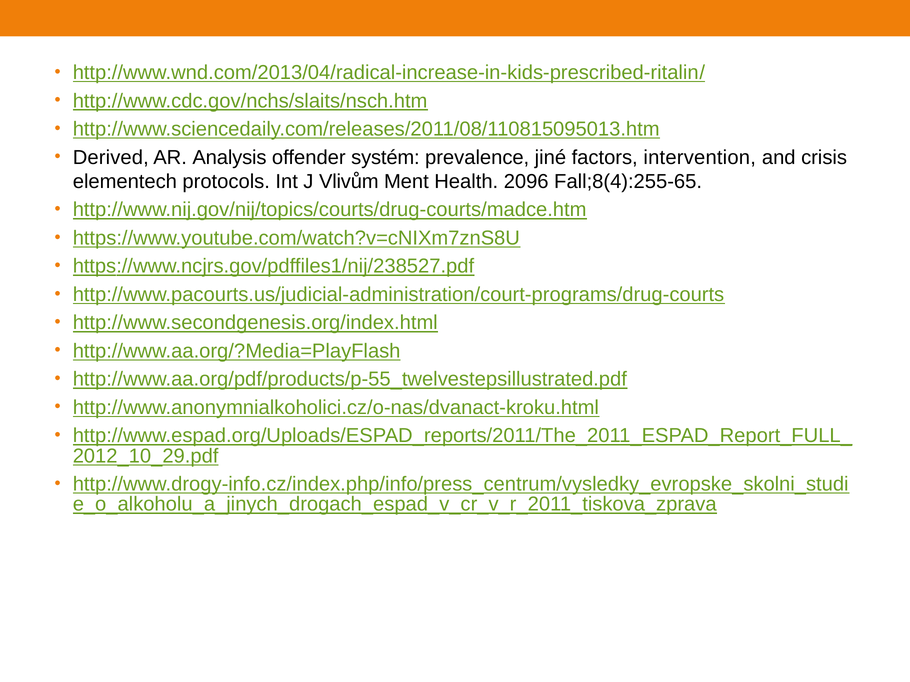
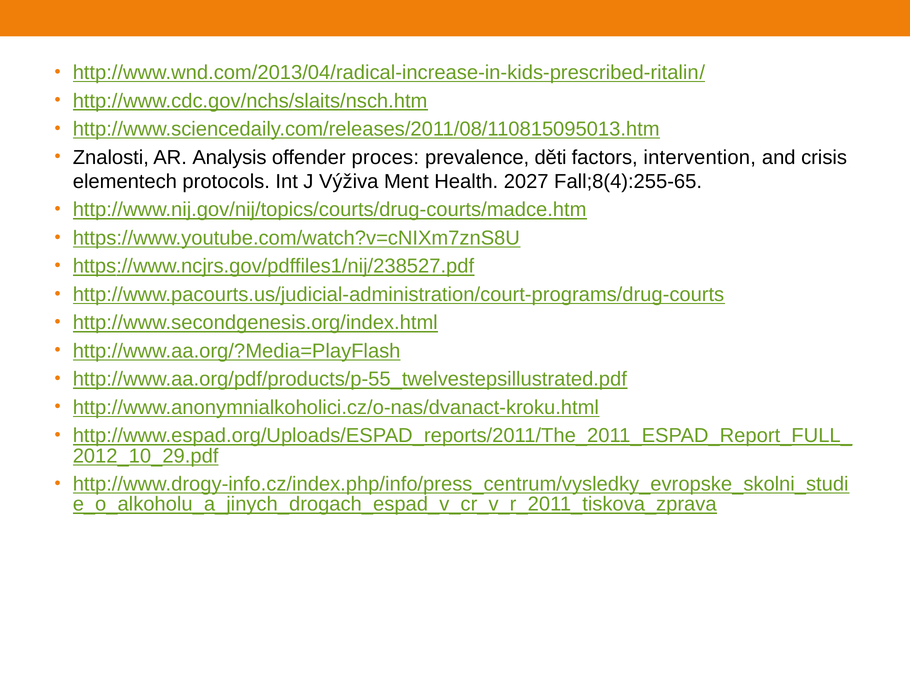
Derived: Derived -> Znalosti (111, 157)
systém: systém -> proces (385, 157)
jiné: jiné -> děti (551, 157)
Vlivům: Vlivům -> Výživa (349, 182)
2096: 2096 -> 2027 (526, 182)
